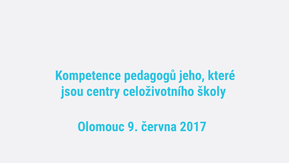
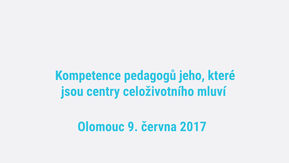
školy: školy -> mluví (212, 91)
